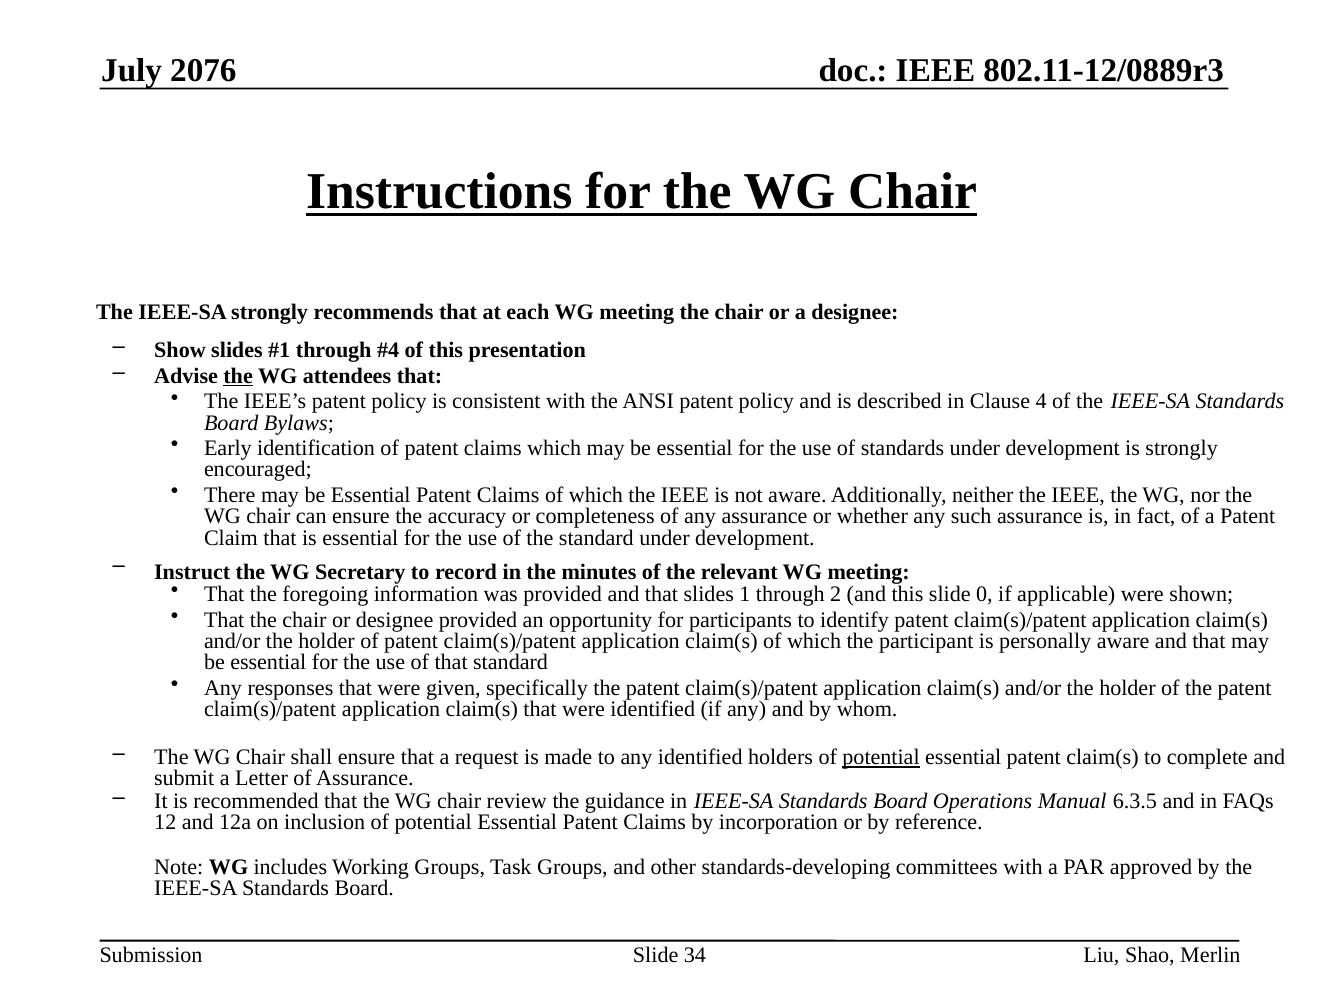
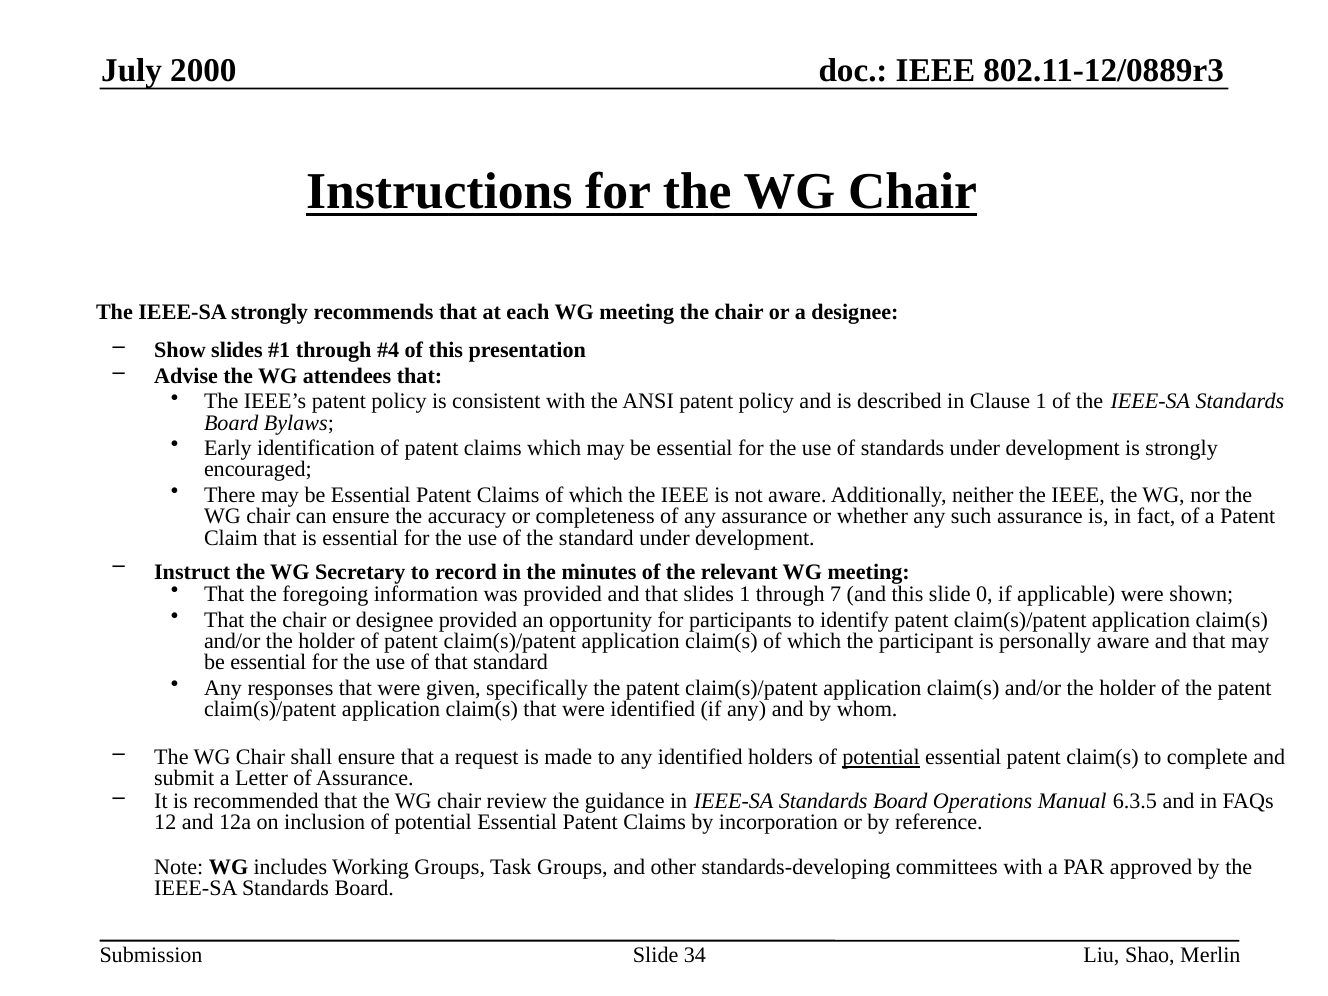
2076: 2076 -> 2000 (203, 71)
the underline: present -> none (238, 376)
Clause 4: 4 -> 1 (1041, 402)
2: 2 -> 7 (836, 594)
